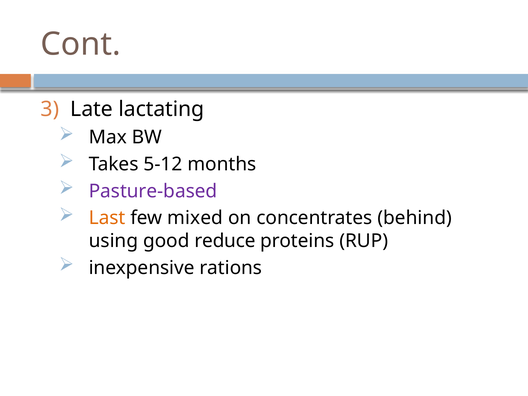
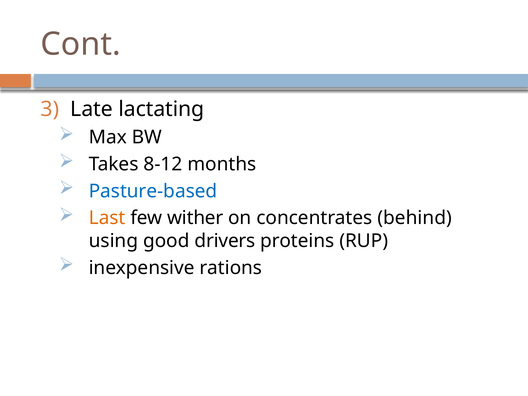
5-12: 5-12 -> 8-12 (163, 164)
Pasture-based colour: purple -> blue (153, 191)
mixed: mixed -> wither (195, 218)
reduce: reduce -> drivers (225, 241)
